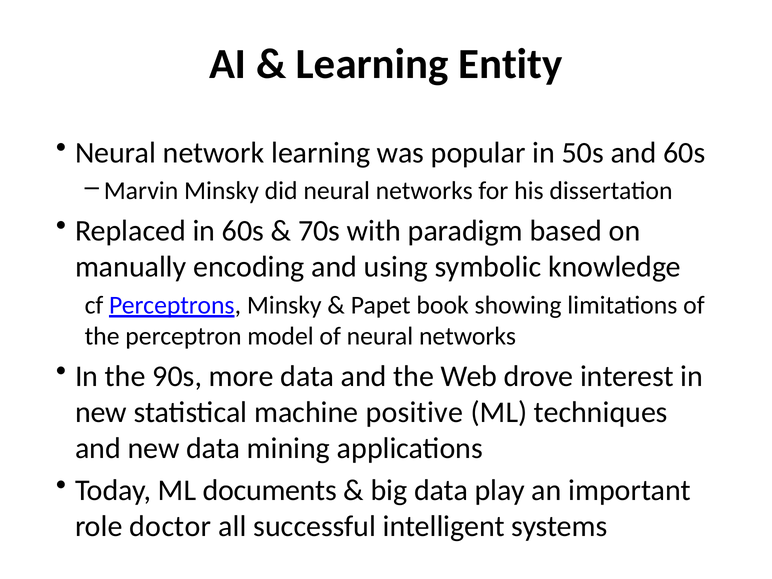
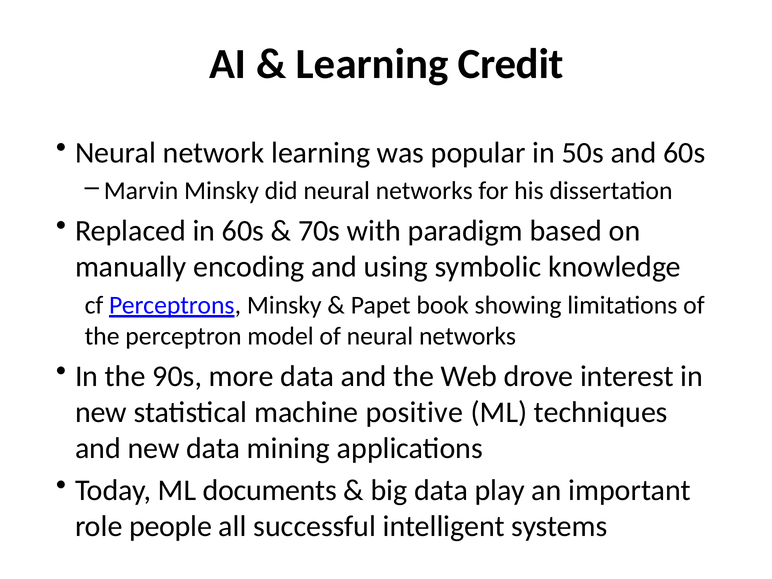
Entity: Entity -> Credit (511, 64)
doctor: doctor -> people (171, 526)
